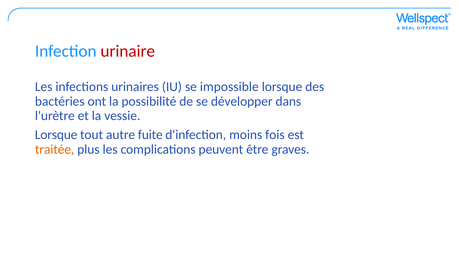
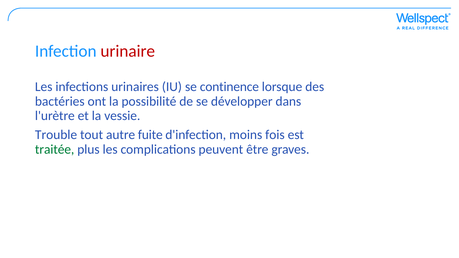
impossible: impossible -> continence (229, 87)
Lorsque: Lorsque -> Trouble (56, 135)
traitée colour: orange -> green (55, 149)
